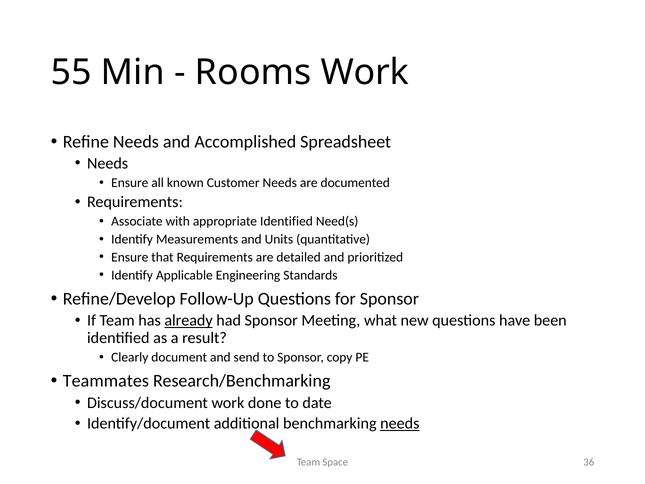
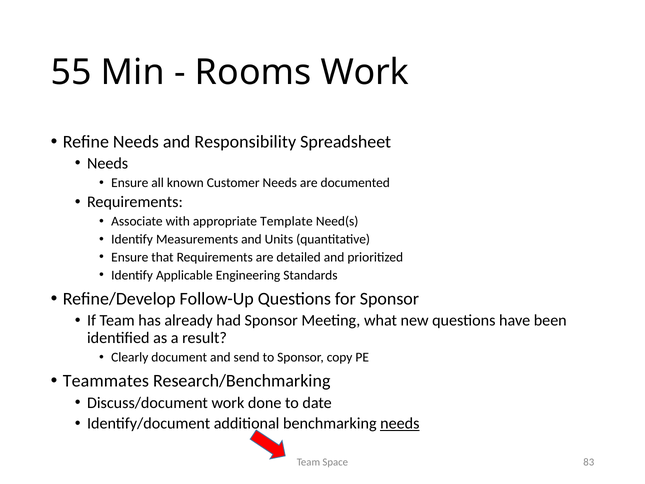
Accomplished: Accomplished -> Responsibility (245, 142)
appropriate Identified: Identified -> Template (286, 221)
already underline: present -> none (189, 320)
36: 36 -> 83 (589, 462)
